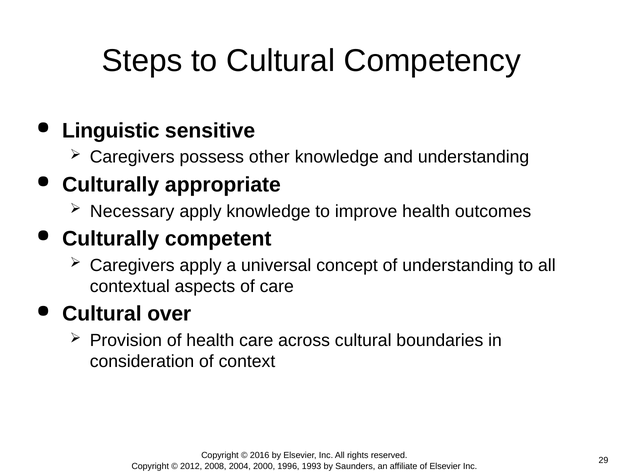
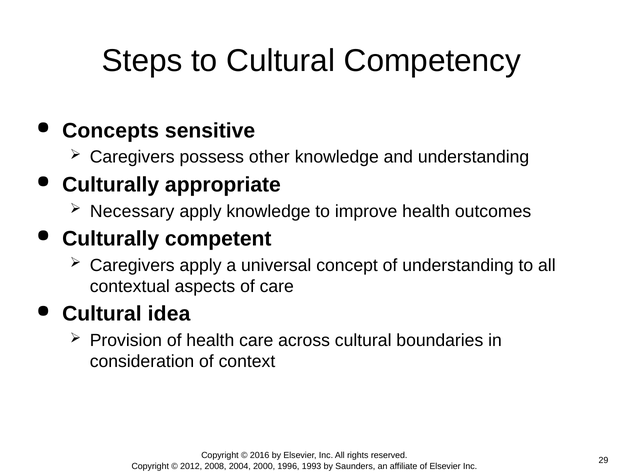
Linguistic: Linguistic -> Concepts (111, 131)
over: over -> idea (169, 314)
